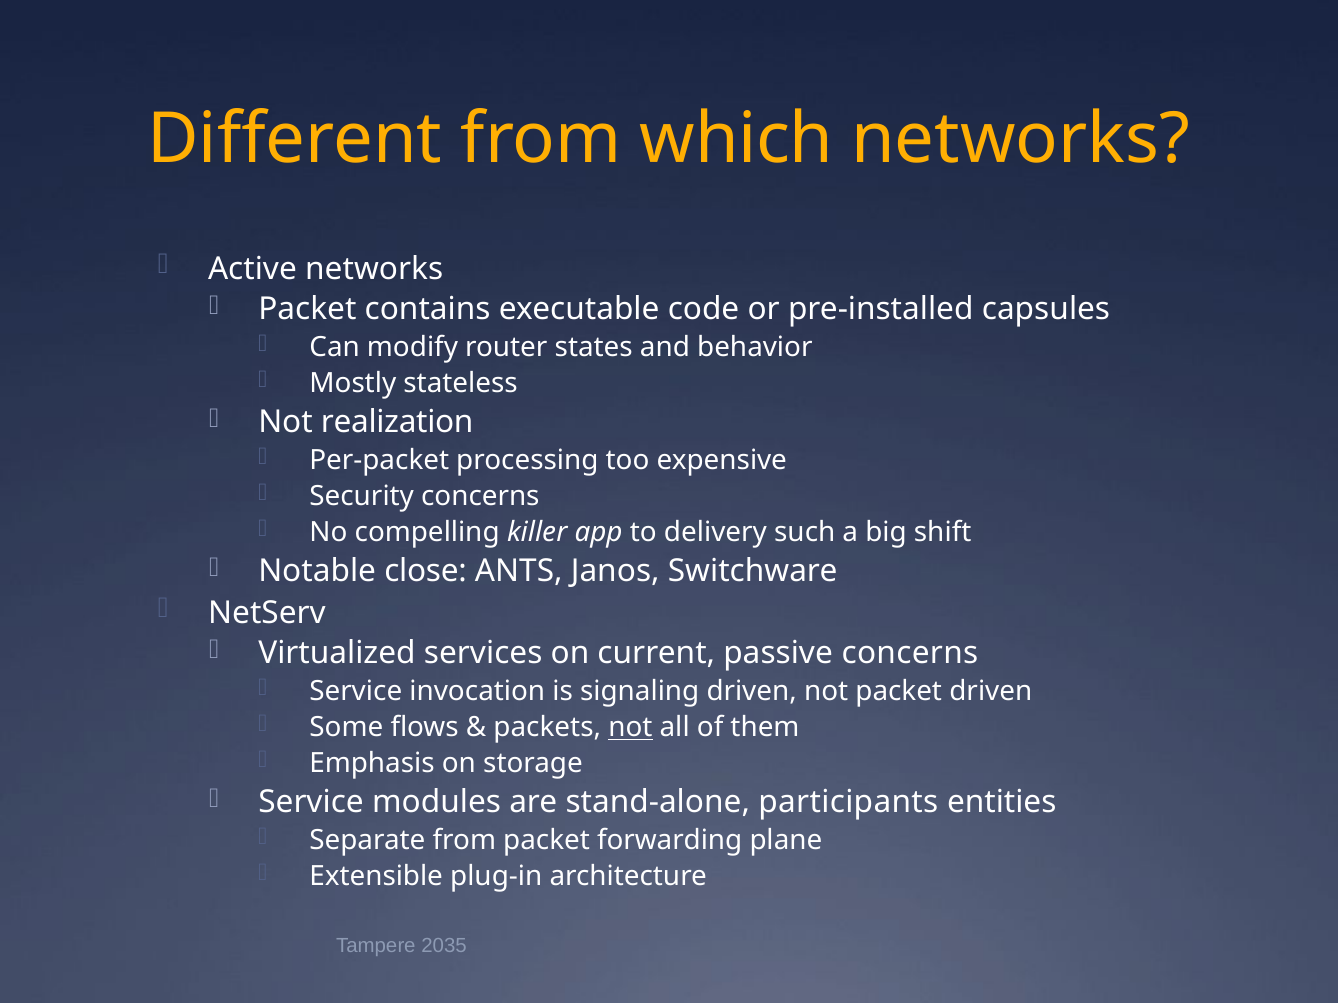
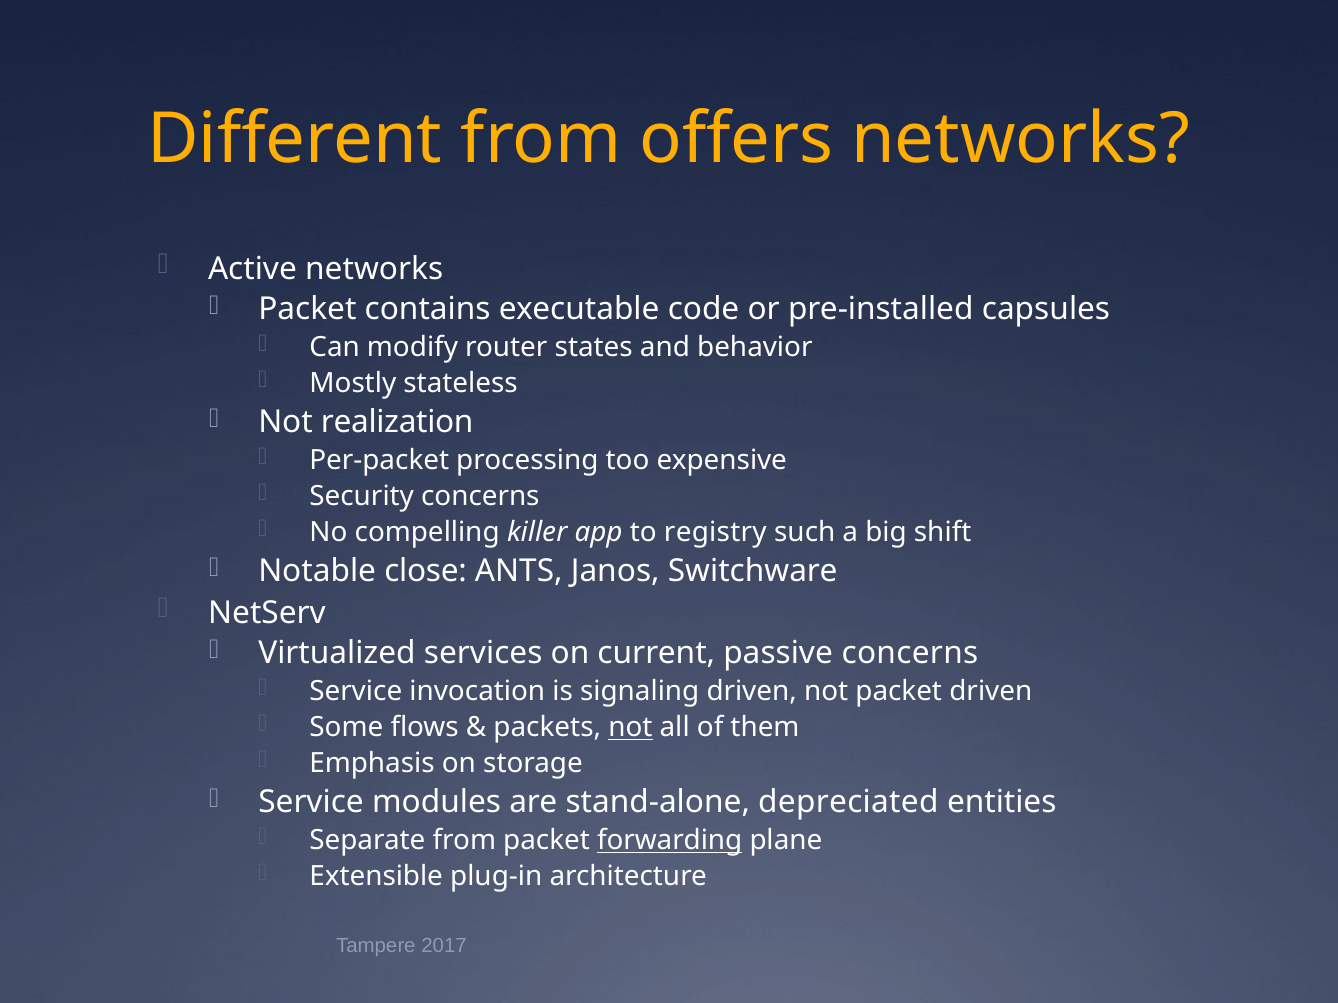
which: which -> offers (737, 139)
delivery: delivery -> registry (715, 533)
participants: participants -> depreciated (848, 803)
forwarding underline: none -> present (670, 841)
2035: 2035 -> 2017 (444, 946)
